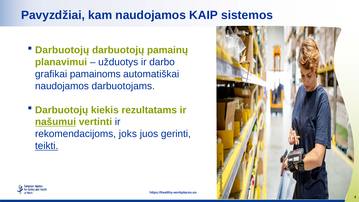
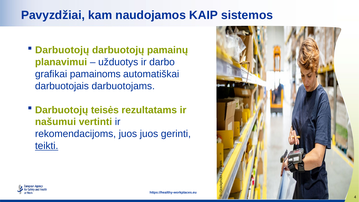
naudojamos: naudojamos -> darbuotojais (62, 86)
kiekis: kiekis -> teisės (105, 110)
našumui underline: present -> none (56, 122)
rekomendacijoms joks: joks -> juos (128, 134)
